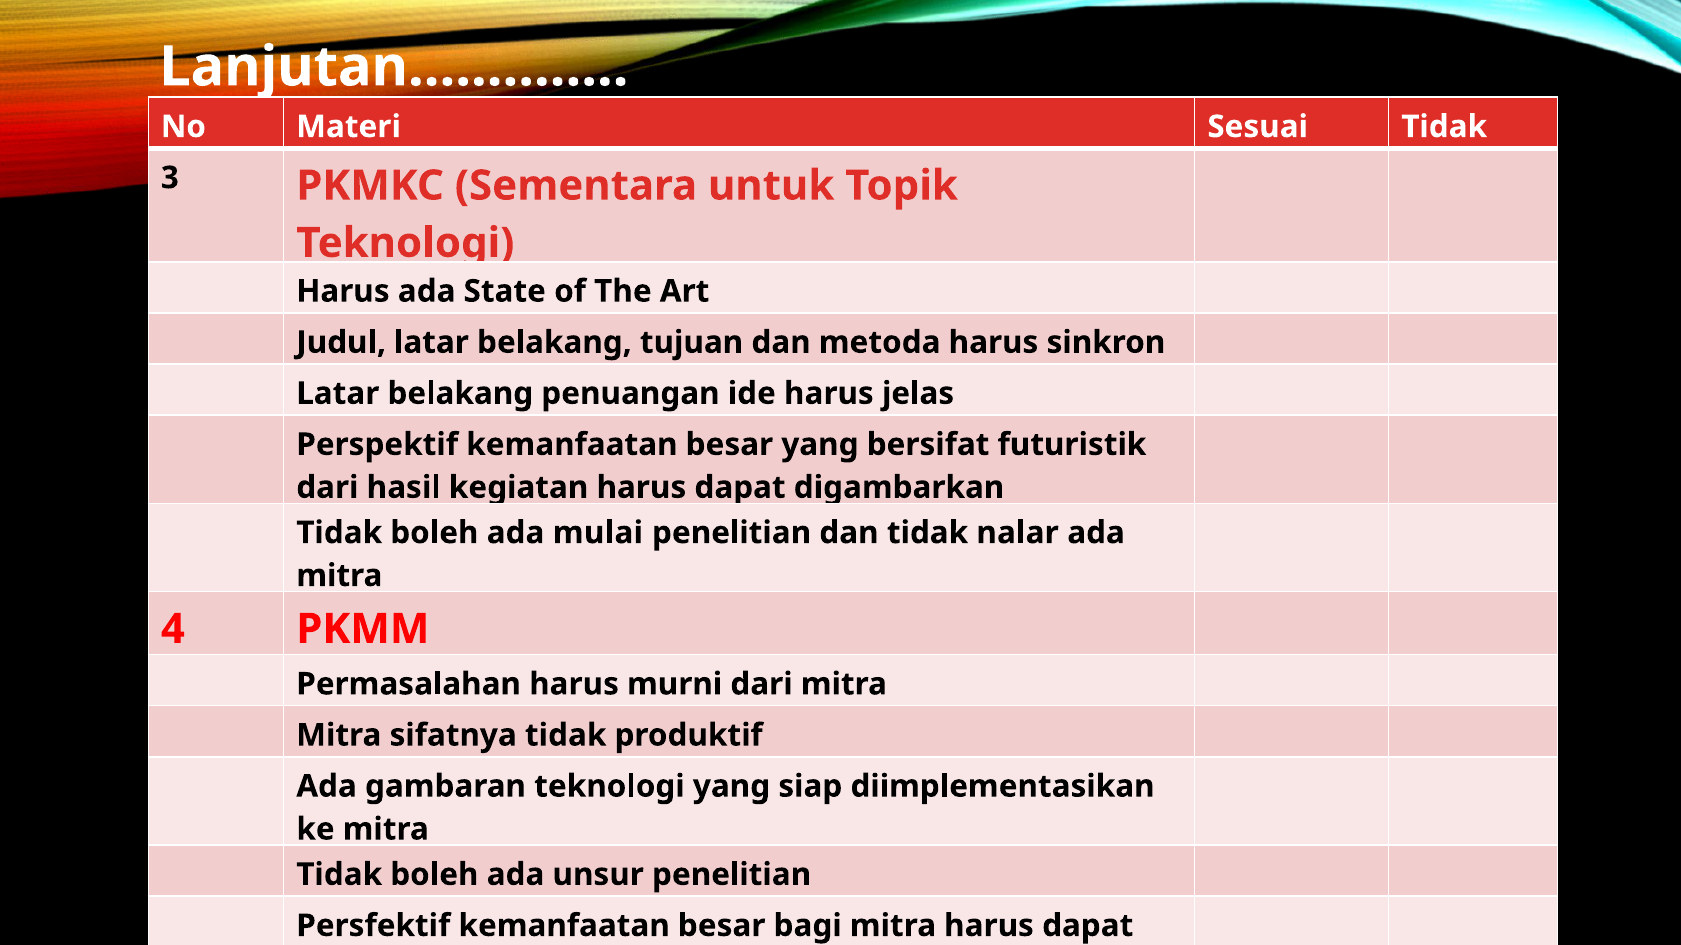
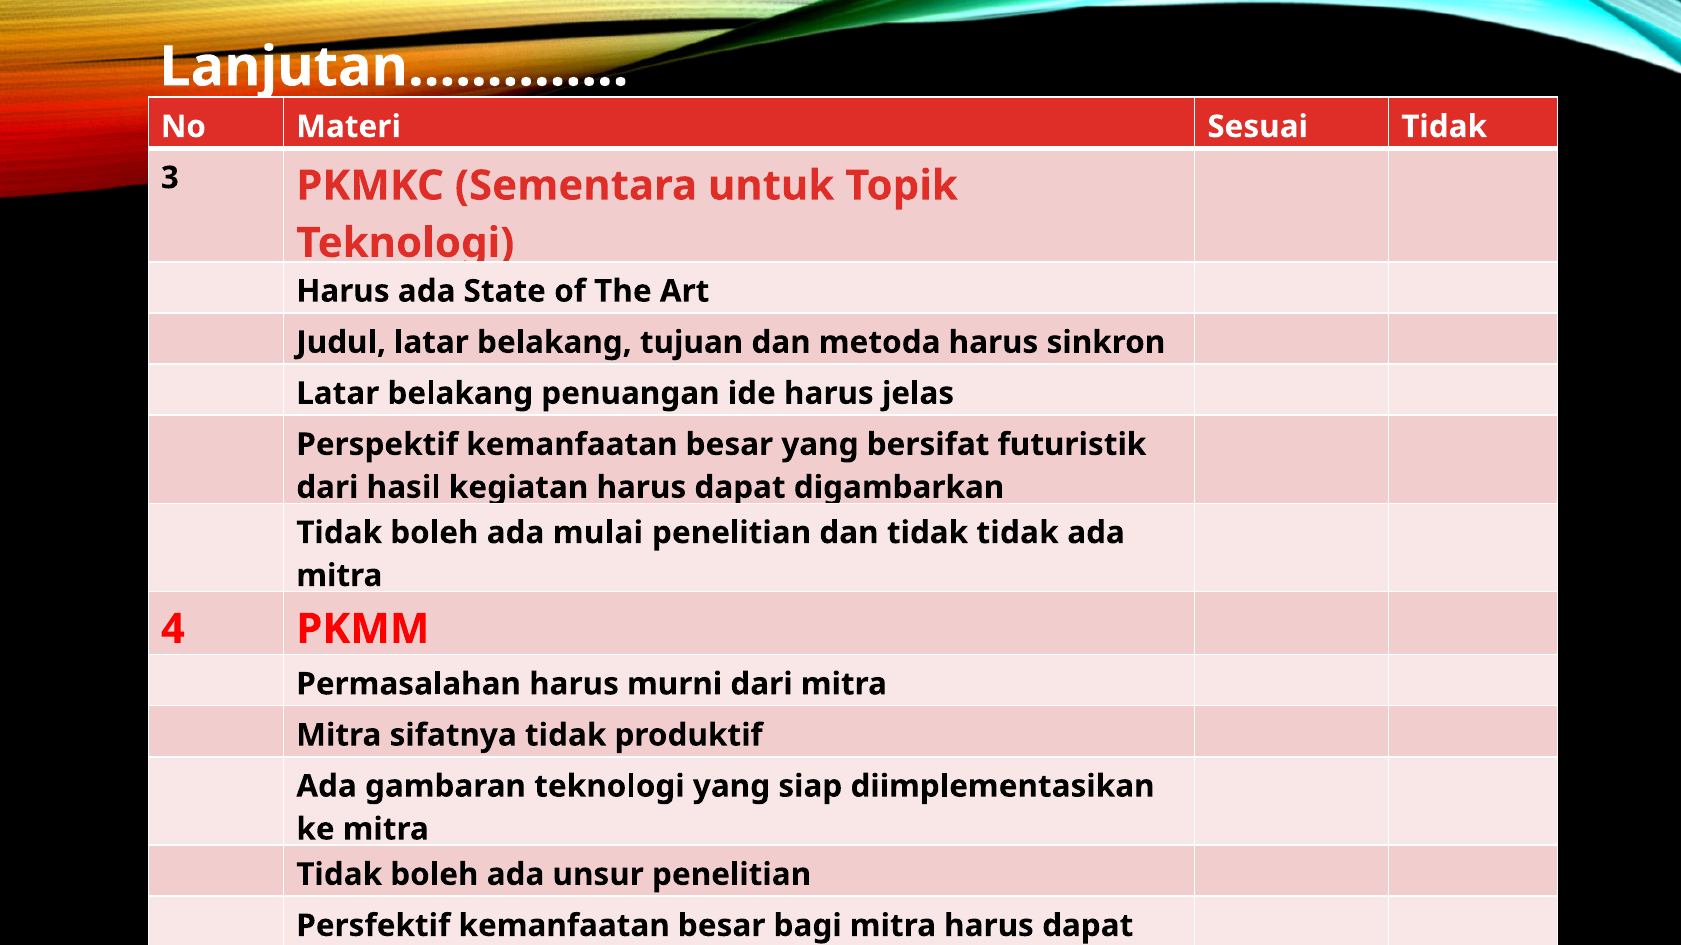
tidak nalar: nalar -> tidak (1018, 533)
